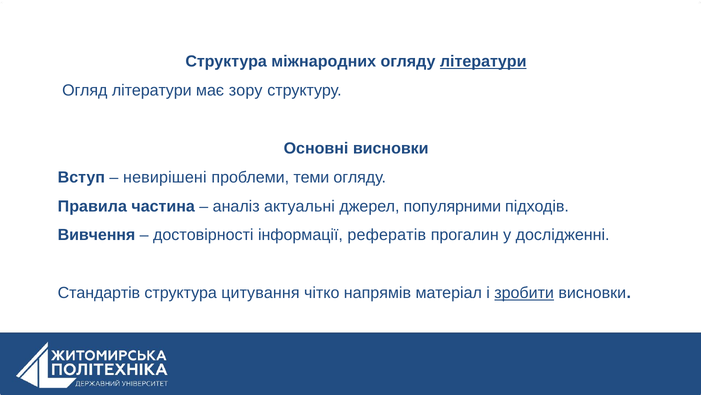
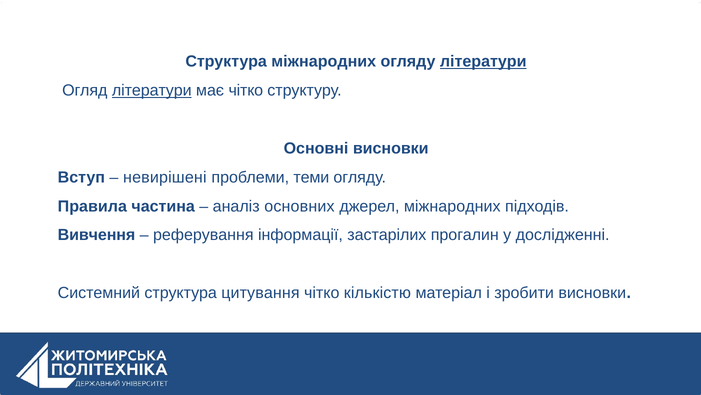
літератури underline: none -> present (152, 90)
має зору: зору -> чітко (246, 90)
актуальні: актуальні -> основних (299, 206)
джерел популярними: популярними -> міжнародних (452, 206)
достовірності: достовірності -> реферування (203, 235)
рефератів: рефератів -> застарілих (387, 235)
Стандартів: Стандартів -> Системний (99, 293)
напрямів: напрямів -> кількістю (377, 293)
зробити underline: present -> none (524, 293)
